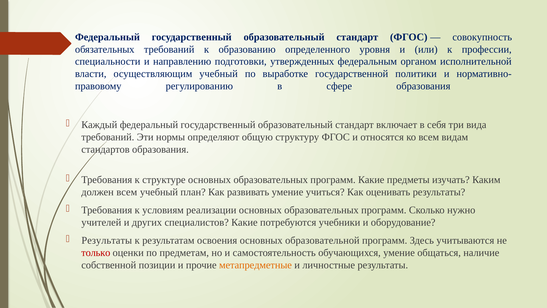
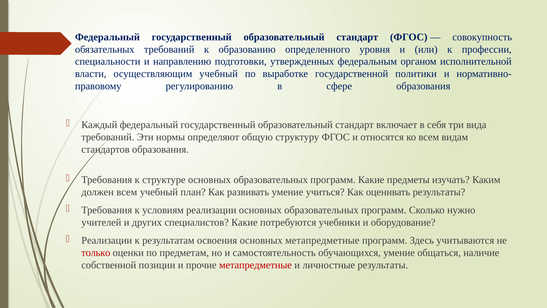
Результаты: Результаты -> Реализации (107, 240)
основных образовательной: образовательной -> метапредметные (322, 240)
метапредметные colour: orange -> red (255, 265)
